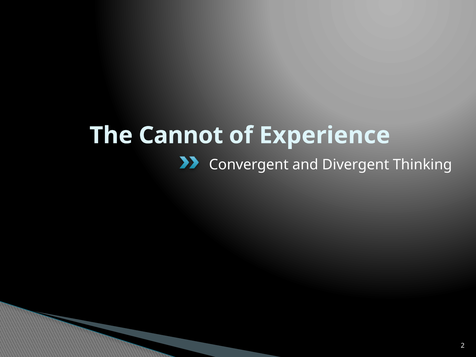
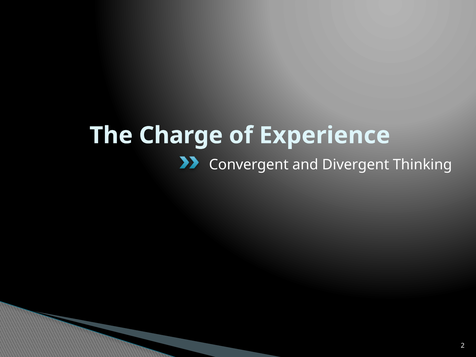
Cannot: Cannot -> Charge (181, 135)
